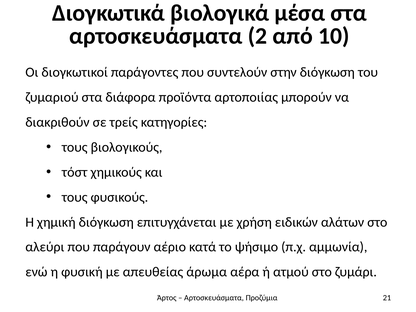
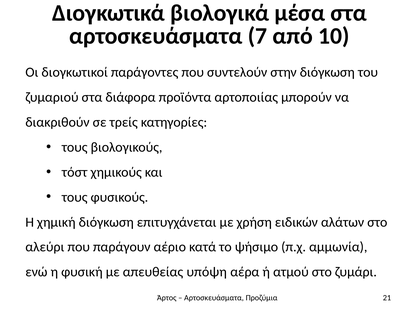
2: 2 -> 7 (257, 36)
άρωμα: άρωμα -> υπόψη (207, 272)
